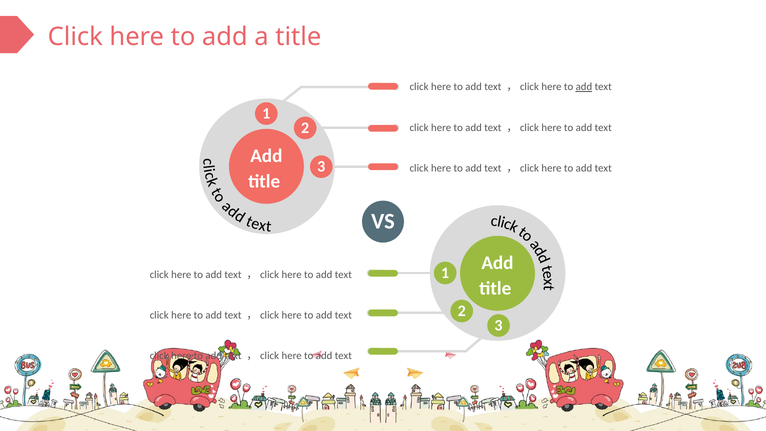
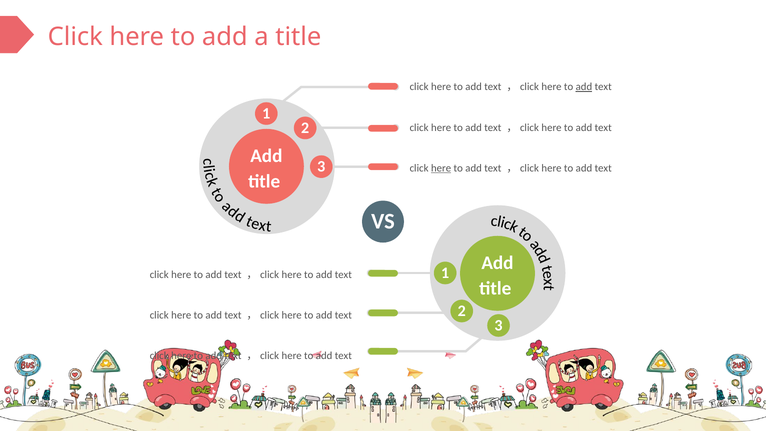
here underline: none -> present (441, 168)
